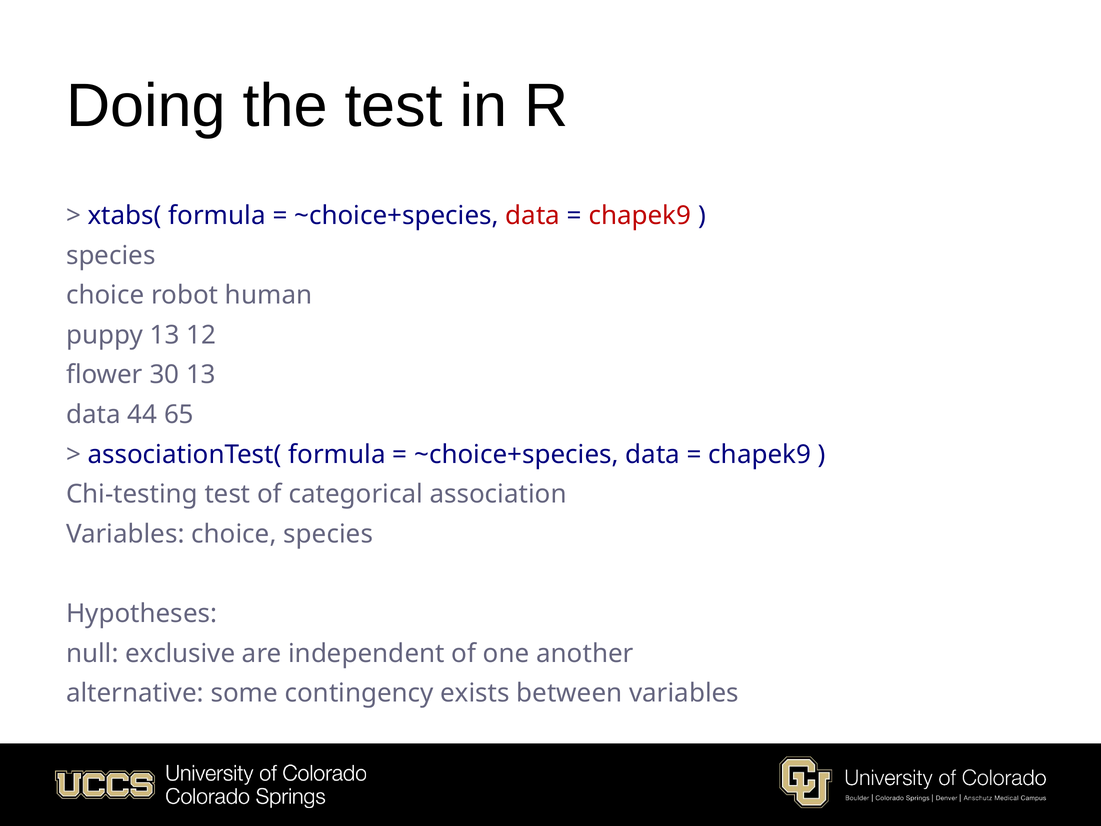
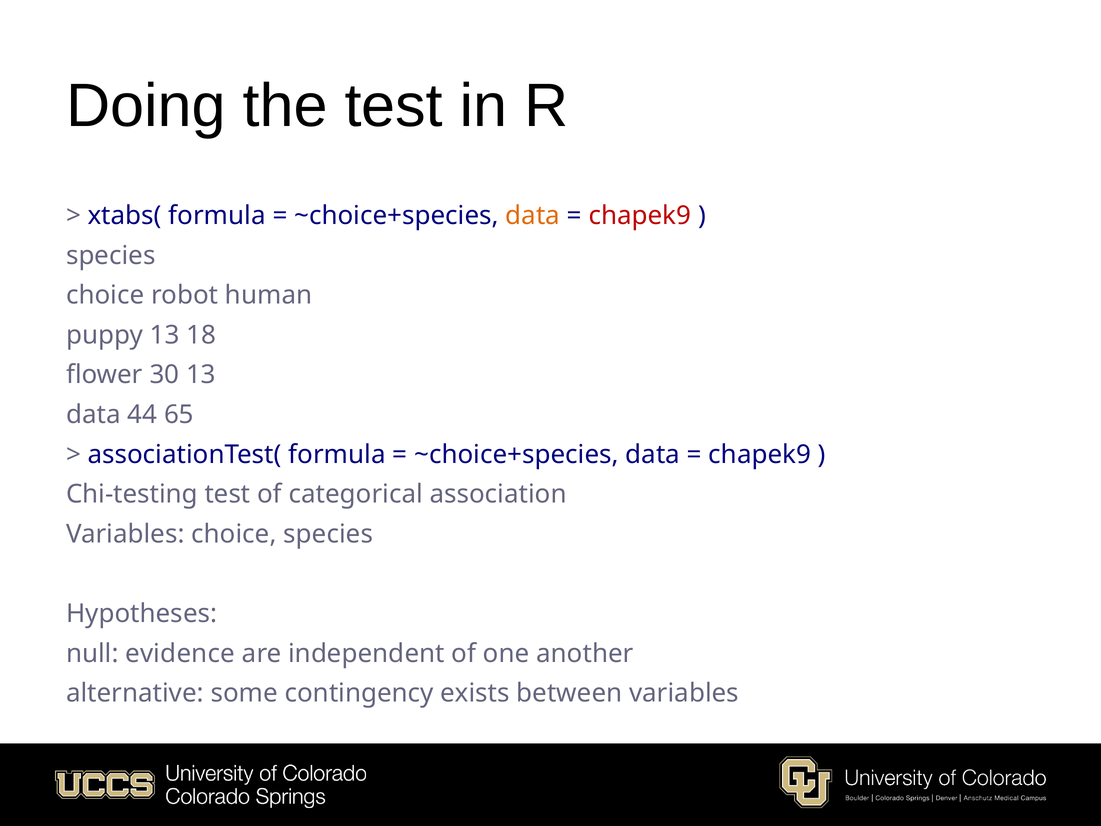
data colour: red -> orange (533, 216)
12: 12 -> 18 (201, 335)
exclusive: exclusive -> evidence (180, 653)
